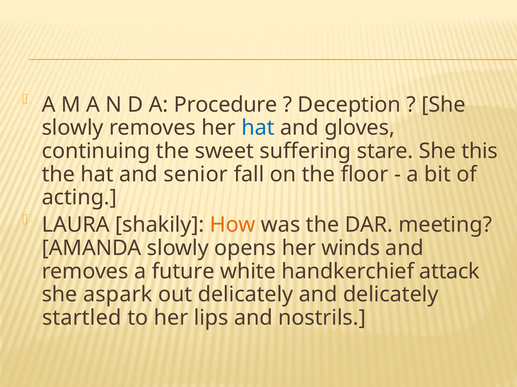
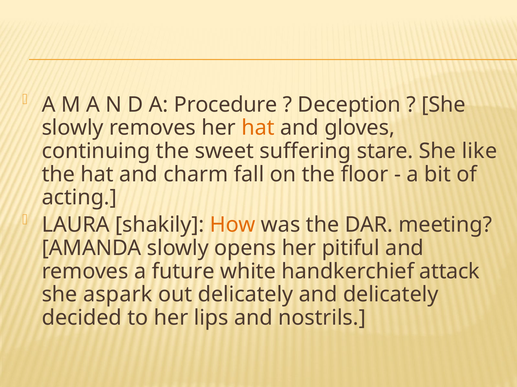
hat colour: blue -> orange (258, 128)
this: this -> like (479, 151)
senior: senior -> charm (196, 175)
winds: winds -> pitiful (351, 249)
startled: startled -> decided (82, 318)
